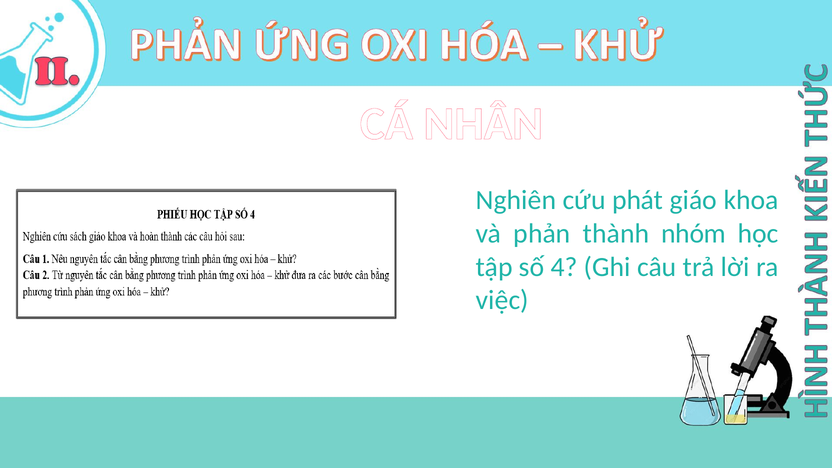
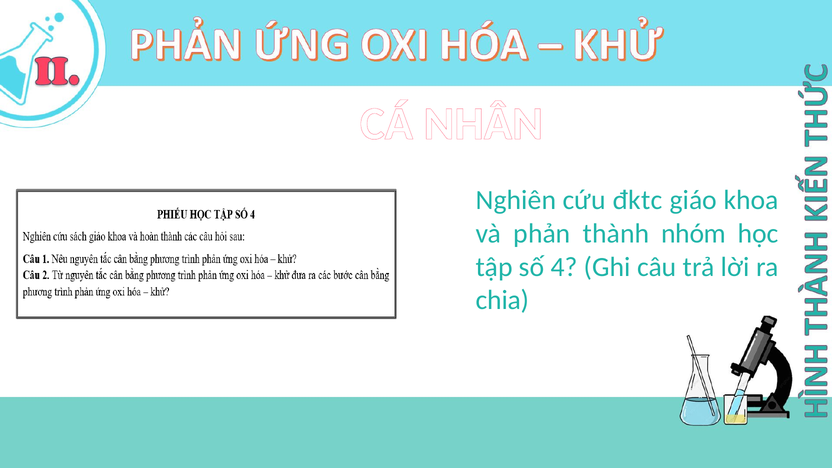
phát: phát -> đktc (638, 200)
việc: việc -> chia (503, 300)
